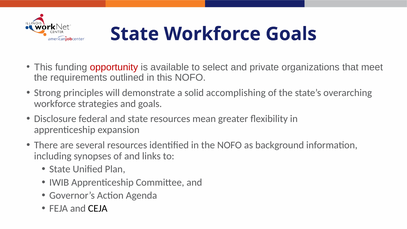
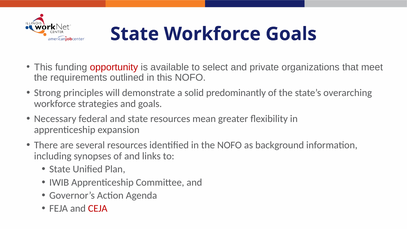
accomplishing: accomplishing -> predominantly (236, 93)
Disclosure: Disclosure -> Necessary (55, 119)
CEJA colour: black -> red (98, 208)
